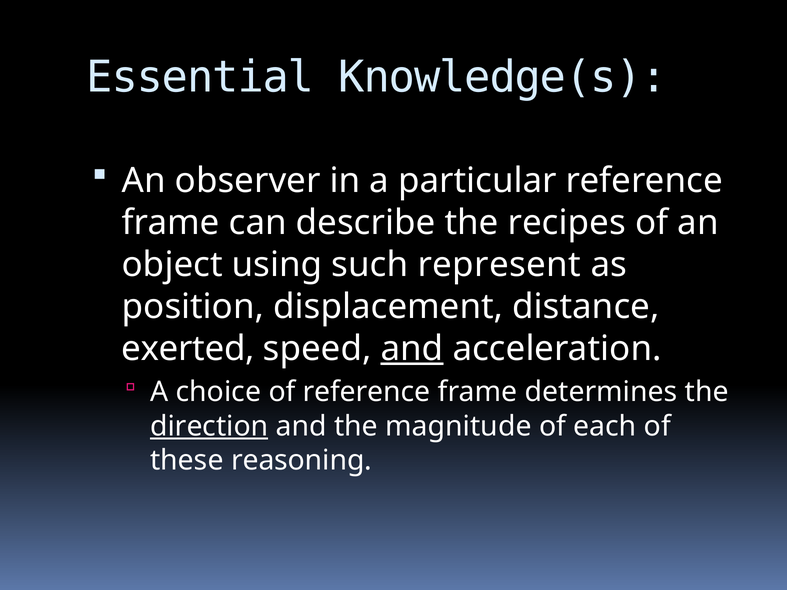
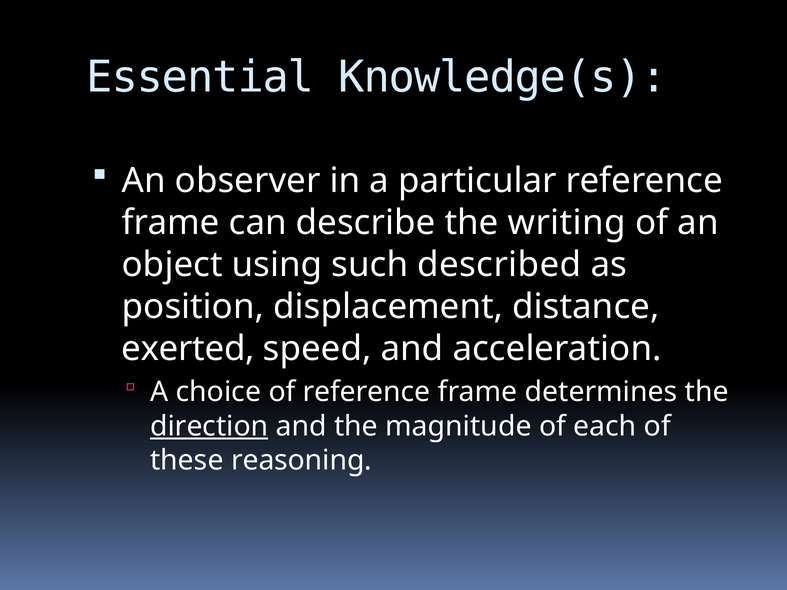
recipes: recipes -> writing (567, 223)
represent: represent -> described (499, 265)
and underline: present -> none (412, 349)
